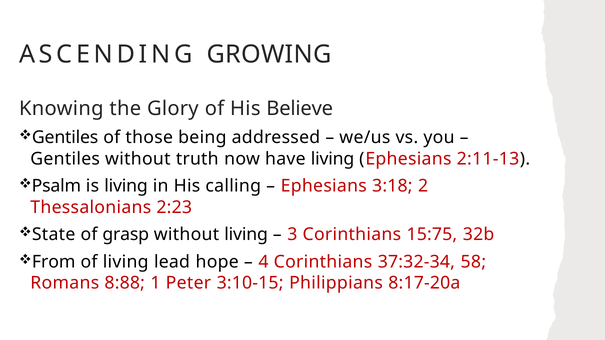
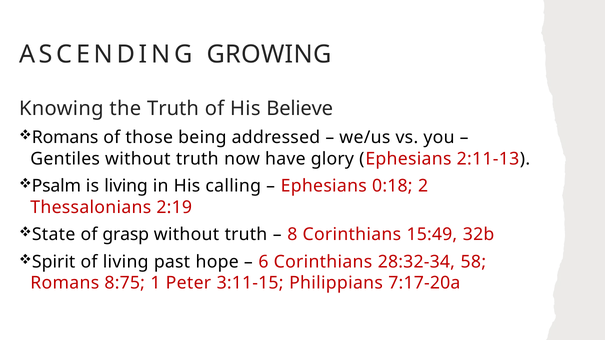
the Glory: Glory -> Truth (173, 109)
Gentiles: Gentiles -> Romans (65, 138)
have living: living -> glory (332, 159)
3:18: 3:18 -> 0:18 (392, 186)
2:23: 2:23 -> 2:19 (174, 207)
living: living -> truth (246, 235)
3: 3 -> 8 (292, 235)
15:75: 15:75 -> 15:49 (432, 235)
From: From -> Spirit (54, 262)
lead: lead -> past (172, 262)
4: 4 -> 6 (263, 262)
37:32-34: 37:32-34 -> 28:32-34 (416, 262)
8:88: 8:88 -> 8:75 (125, 283)
3:10-15: 3:10-15 -> 3:11-15 (250, 283)
8:17-20a: 8:17-20a -> 7:17-20a (424, 283)
